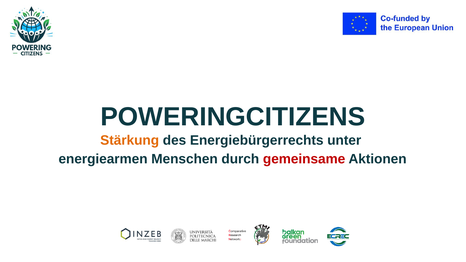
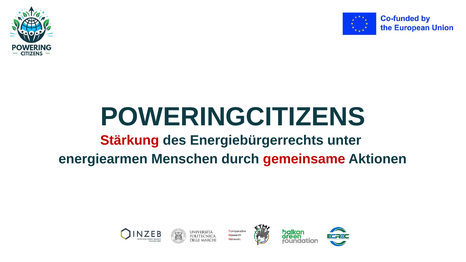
Stärkung colour: orange -> red (130, 140)
